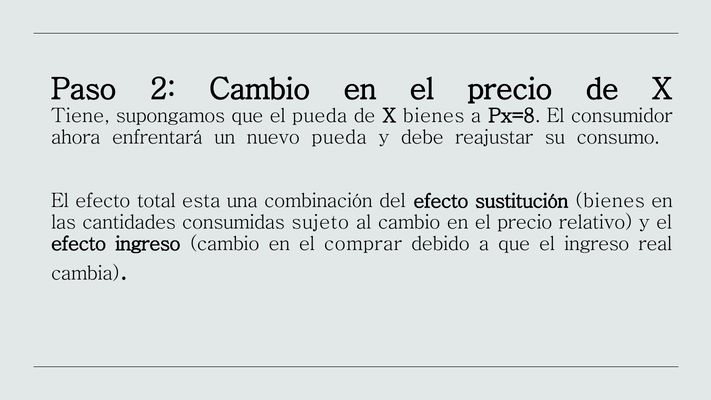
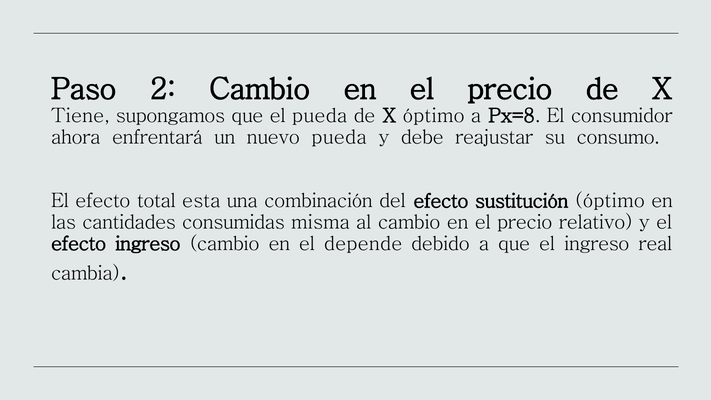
X bienes: bienes -> óptimo (434, 116)
sustitución bienes: bienes -> óptimo (610, 201)
sujeto: sujeto -> misma (321, 222)
comprar: comprar -> depende (363, 244)
